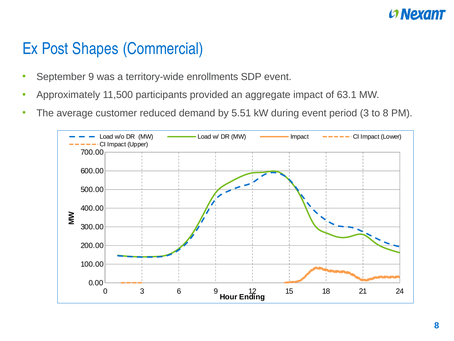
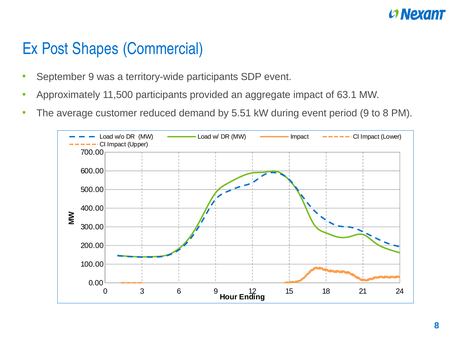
territory-wide enrollments: enrollments -> participants (212, 77)
period 3: 3 -> 9 (364, 113)
